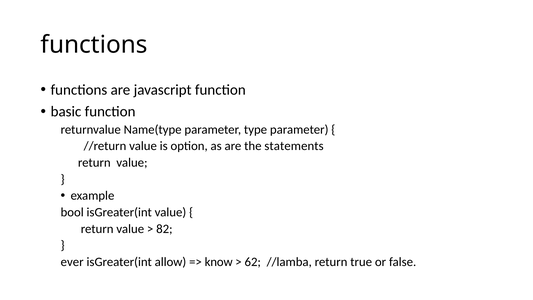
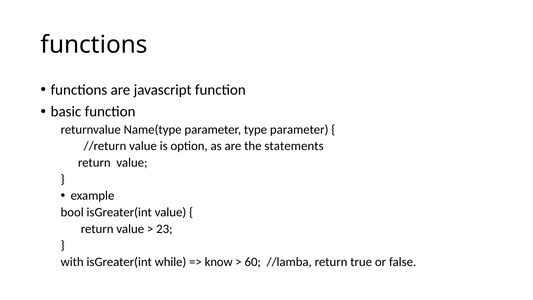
82: 82 -> 23 (164, 229)
ever: ever -> with (72, 262)
allow: allow -> while (171, 262)
62: 62 -> 60 (253, 262)
